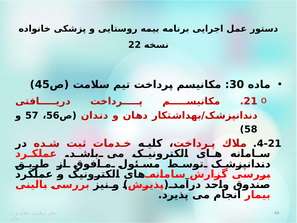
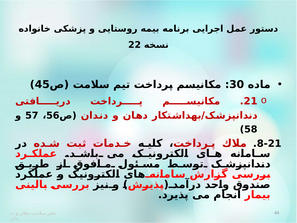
4-21: 4-21 -> 8-21 (269, 143)
